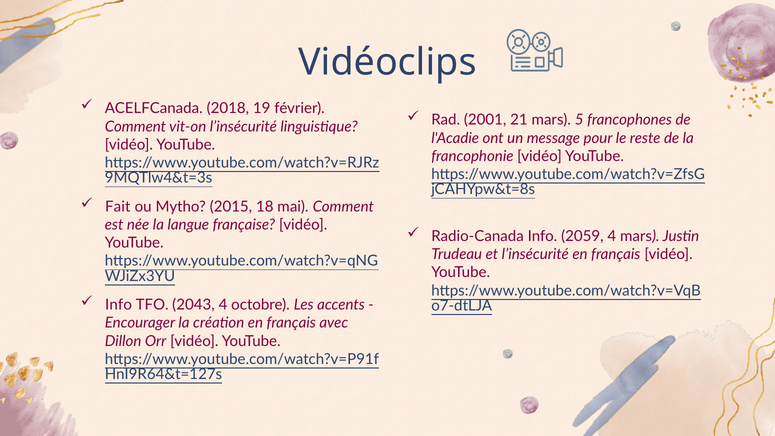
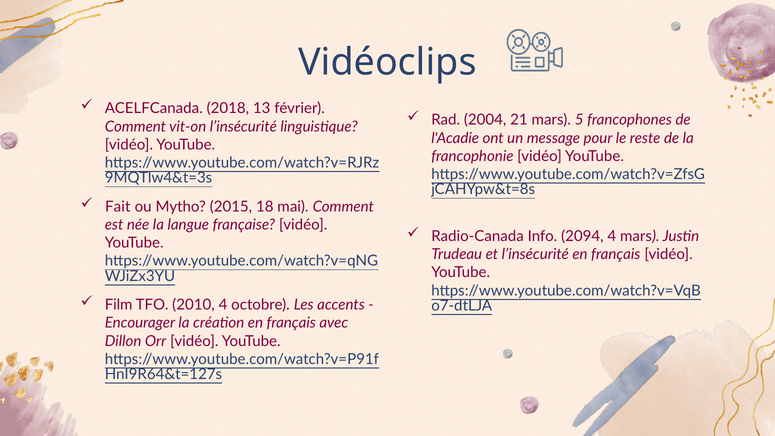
19: 19 -> 13 (262, 108)
2001: 2001 -> 2004 (485, 120)
2059: 2059 -> 2094 (582, 236)
Info: Info -> Film (119, 305)
2043: 2043 -> 2010 (193, 305)
